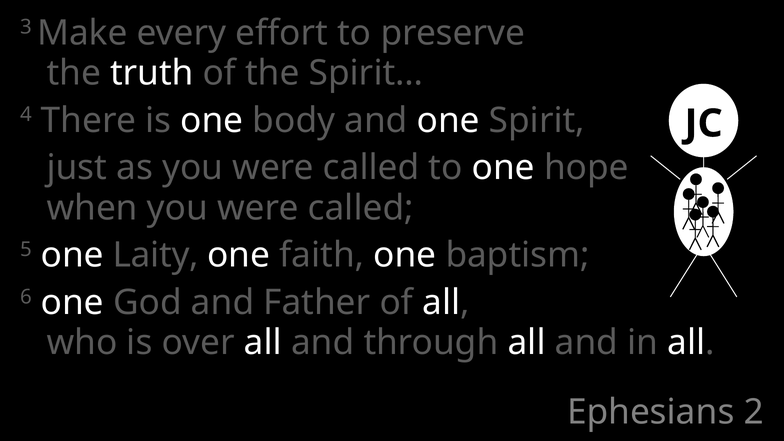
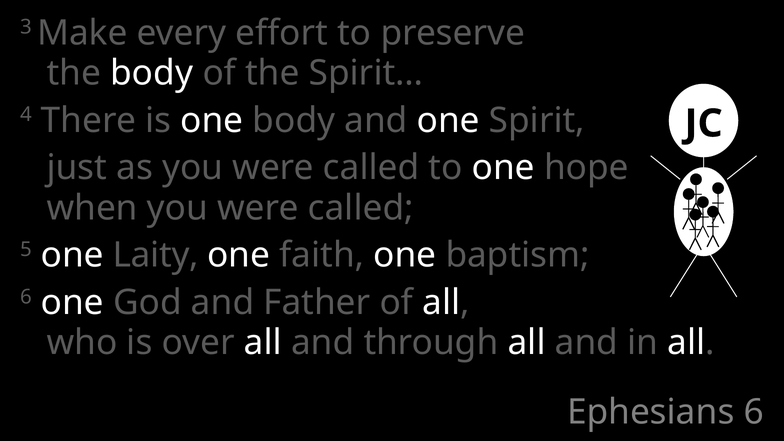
the truth: truth -> body (152, 73)
Ephesians 2: 2 -> 6 (754, 412)
